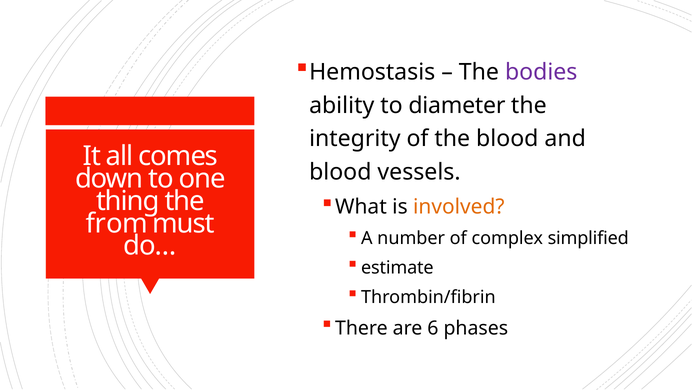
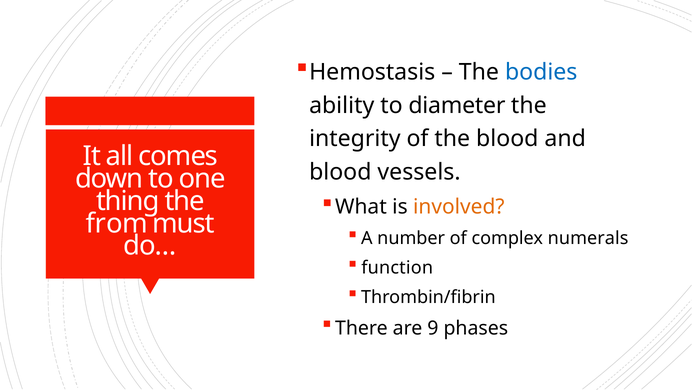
bodies colour: purple -> blue (541, 72)
simplified: simplified -> numerals (588, 238)
estimate: estimate -> function (397, 268)
6: 6 -> 9 (433, 328)
